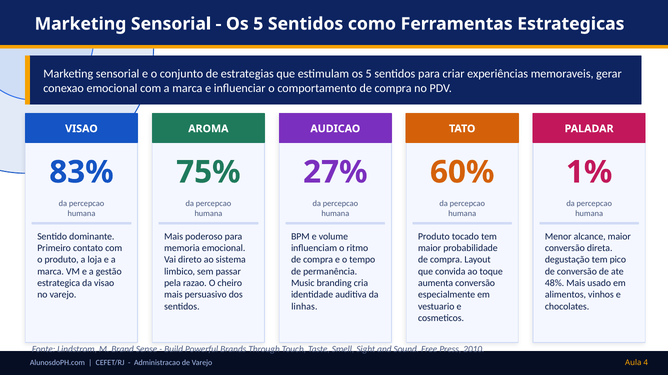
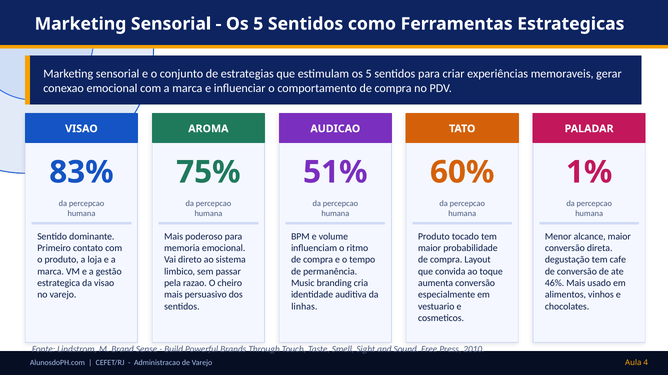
27%: 27% -> 51% (335, 173)
pico: pico -> cafe (618, 260)
48%: 48% -> 46% (555, 284)
